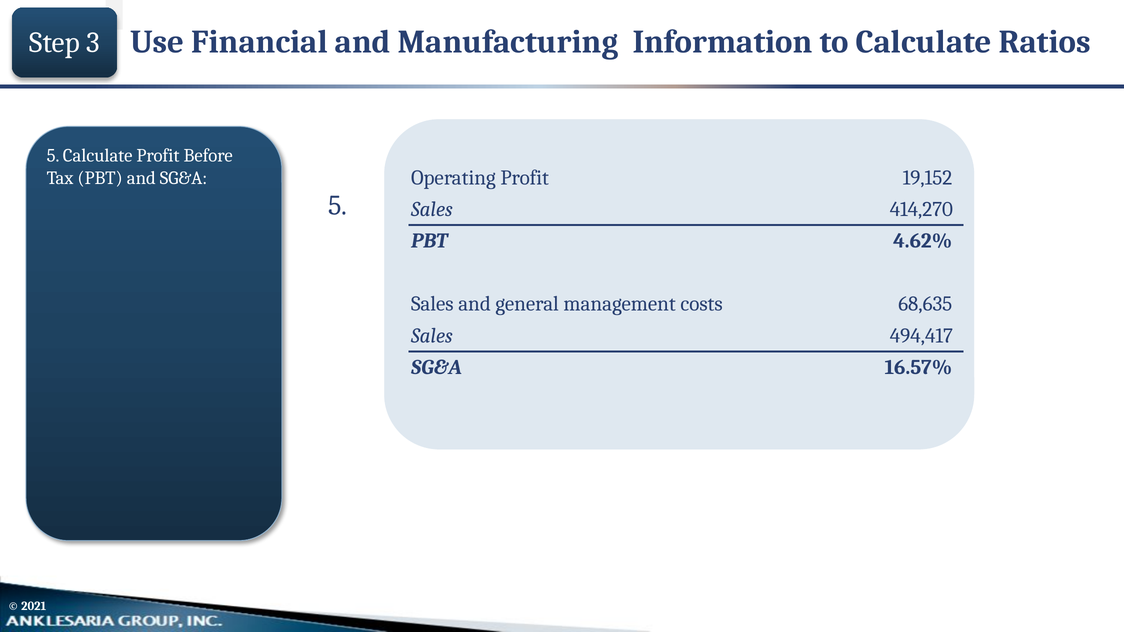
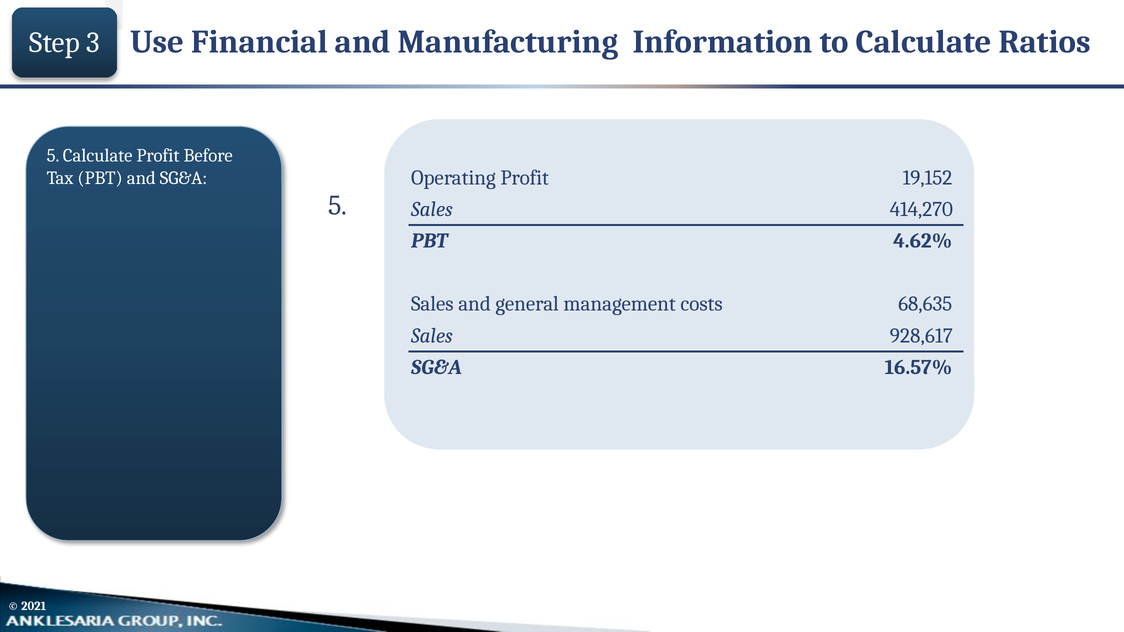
494,417: 494,417 -> 928,617 (921, 336)
